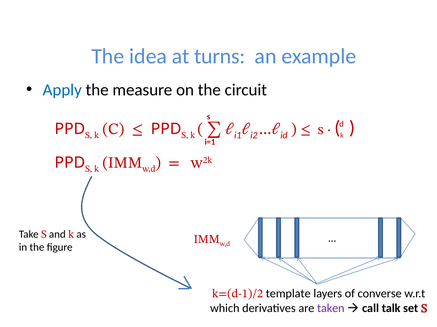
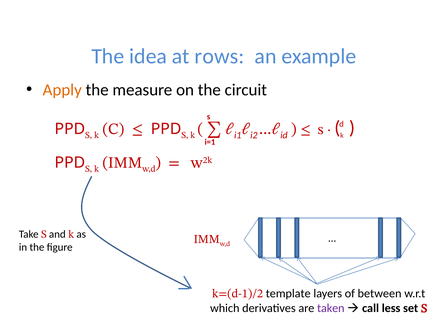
turns: turns -> rows (220, 57)
Apply colour: blue -> orange (62, 90)
converse: converse -> between (380, 294)
talk: talk -> less (391, 309)
